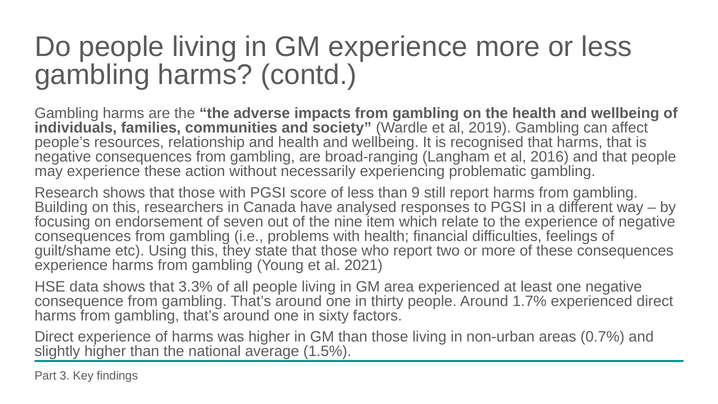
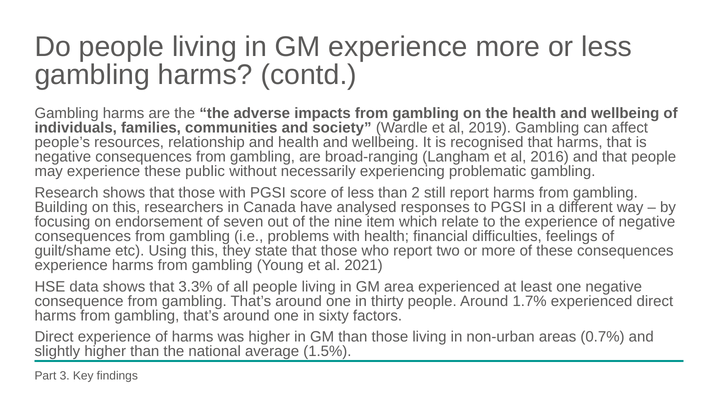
action: action -> public (205, 171)
9: 9 -> 2 (416, 193)
